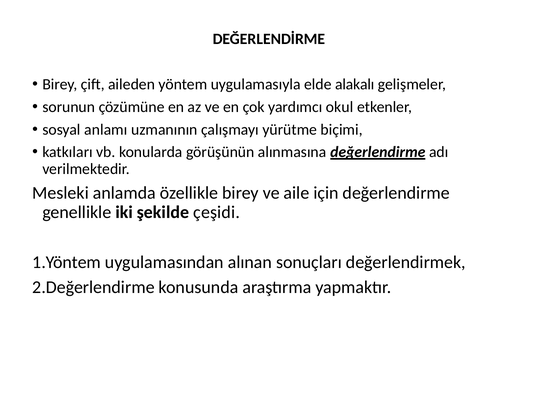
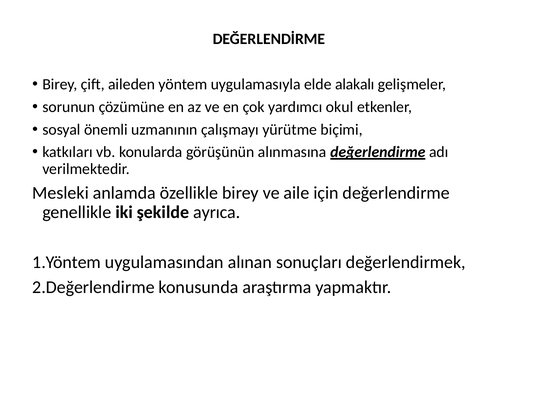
anlamı: anlamı -> önemli (106, 129)
çeşidi: çeşidi -> ayrıca (217, 212)
